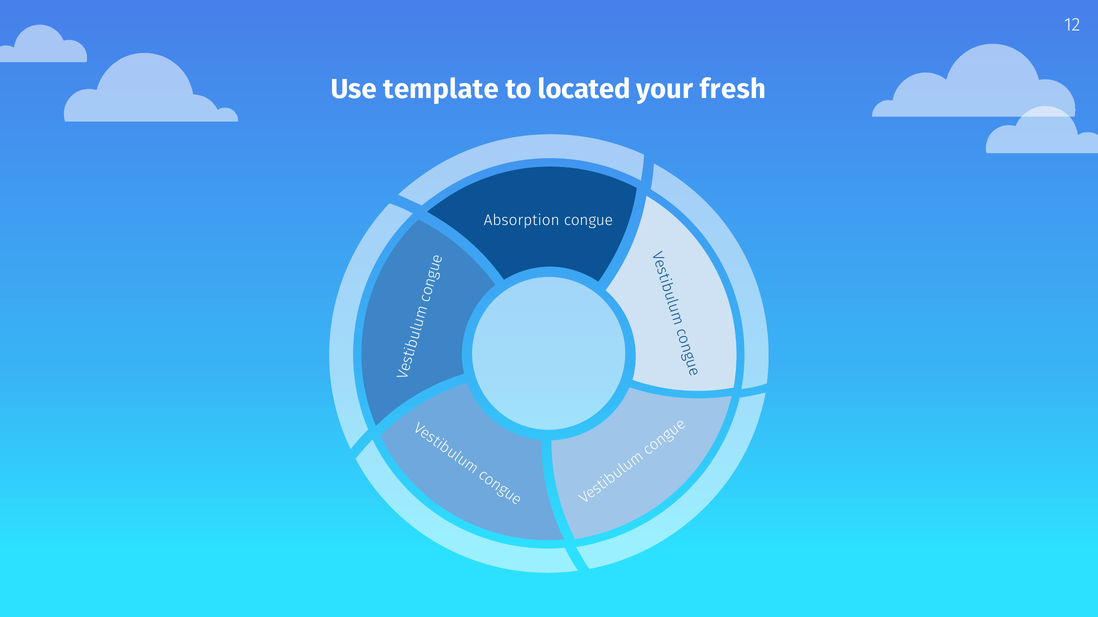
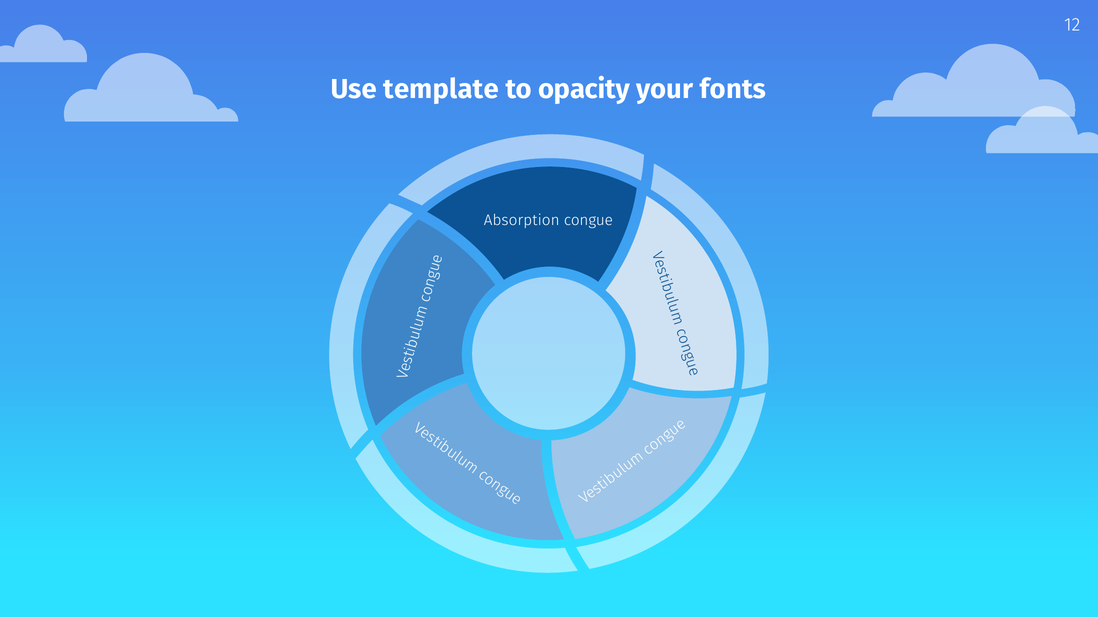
located: located -> opacity (584, 89)
fresh: fresh -> fonts (733, 89)
